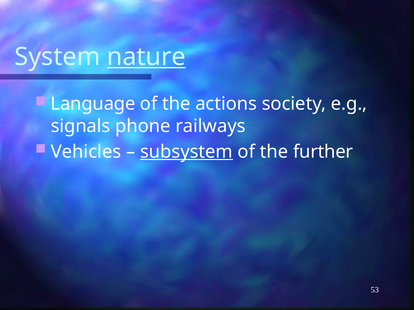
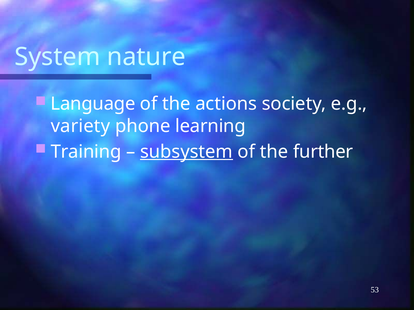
nature underline: present -> none (146, 57)
signals: signals -> variety (80, 126)
railways: railways -> learning (211, 126)
Vehicles: Vehicles -> Training (86, 152)
